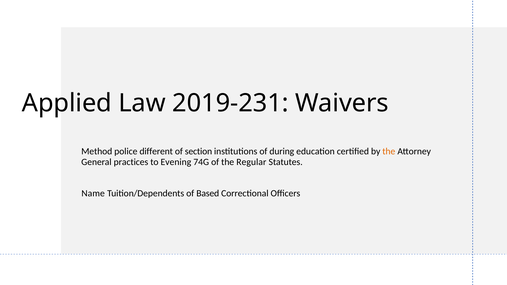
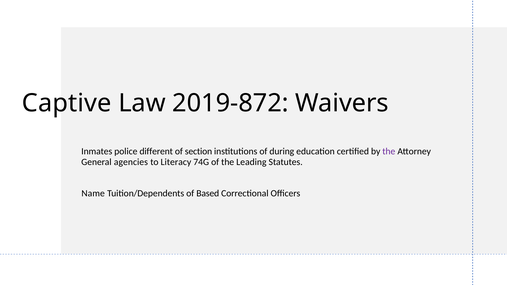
Applied: Applied -> Captive (67, 103)
2019-231: 2019-231 -> 2019-872 (230, 103)
Method: Method -> Inmates (97, 152)
the colour: orange -> purple (389, 152)
practices: practices -> agencies (131, 162)
Evening: Evening -> Literacy (176, 162)
Regular: Regular -> Leading (251, 162)
